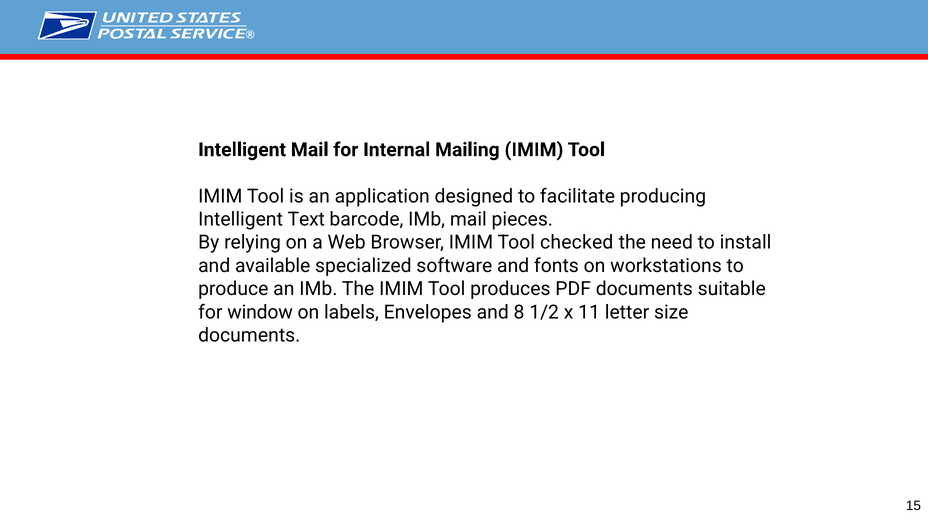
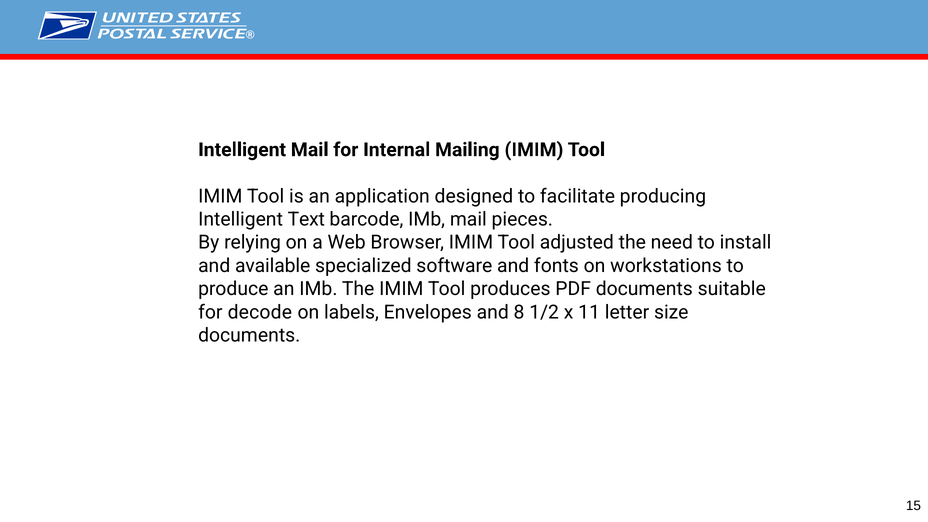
checked: checked -> adjusted (577, 243)
window: window -> decode (260, 312)
